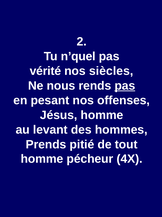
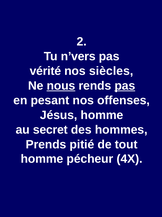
n’quel: n’quel -> n’vers (78, 56)
nous underline: none -> present (61, 85)
levant: levant -> secret (50, 129)
